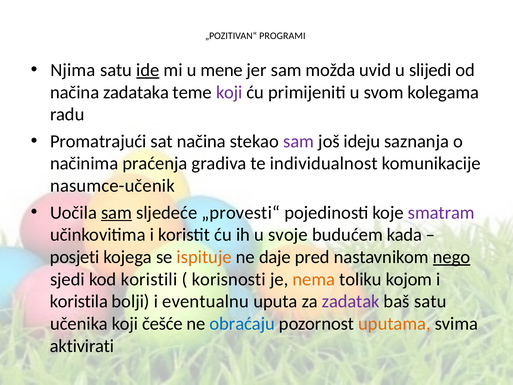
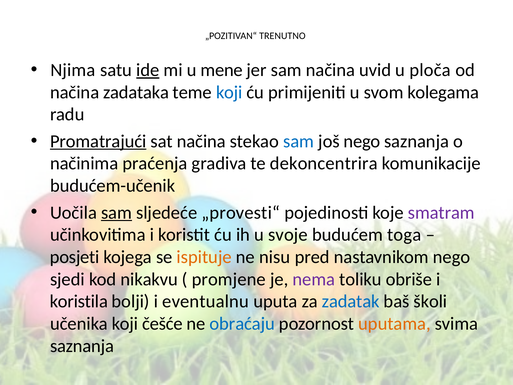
PROGRAMI: PROGRAMI -> TRENUTNO (282, 36)
sam možda: možda -> načina (330, 70)
slijedi: slijedi -> ploča (430, 70)
koji colour: purple -> blue (229, 92)
Promatrajući underline: none -> present (98, 141)
sam colour: purple -> blue (299, 141)
još ideju: ideju -> nego (362, 141)
individualnost: individualnost -> dekoncentrira (324, 163)
nasumce-učenik: nasumce-učenik -> budućem-učenik (113, 186)
kada: kada -> toga (404, 235)
daje: daje -> nisu (275, 257)
nego underline: present -> none (452, 257)
koristili: koristili -> nikakvu (149, 279)
korisnosti: korisnosti -> promjene (229, 279)
nema colour: orange -> purple (314, 279)
kojom: kojom -> obriše (409, 279)
zadatak colour: purple -> blue (351, 301)
baš satu: satu -> školi (430, 301)
aktivirati: aktivirati -> saznanja (82, 346)
